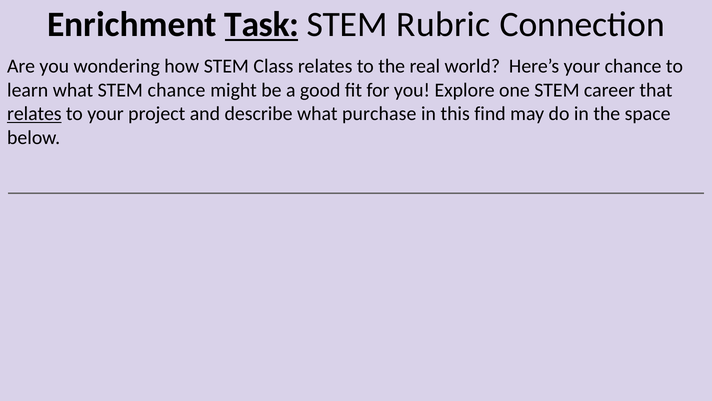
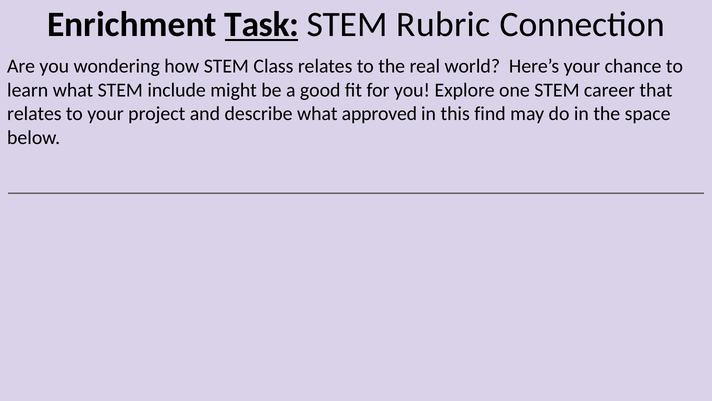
STEM chance: chance -> include (177, 90)
relates underline: present -> none (34, 114)
purchase: purchase -> approved (379, 114)
